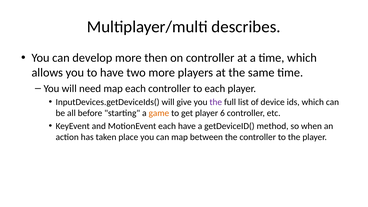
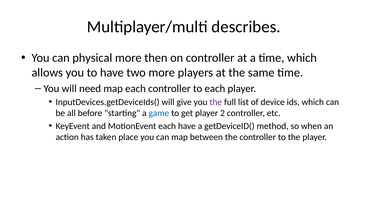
develop: develop -> physical (92, 58)
game colour: orange -> blue (159, 113)
6: 6 -> 2 (222, 113)
